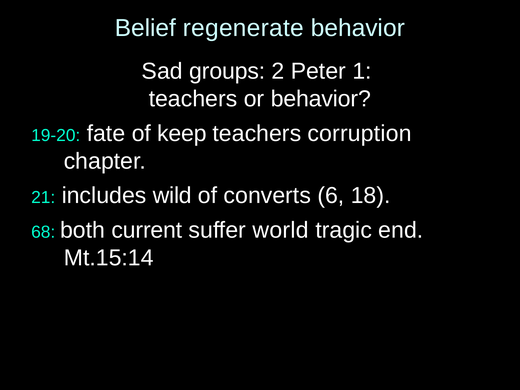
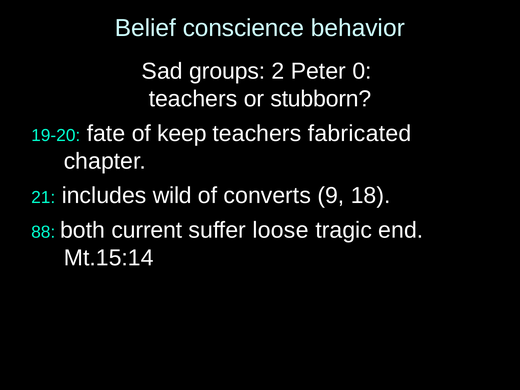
regenerate: regenerate -> conscience (244, 28)
1: 1 -> 0 (362, 71)
or behavior: behavior -> stubborn (321, 99)
corruption: corruption -> fabricated (360, 133)
6: 6 -> 9 (331, 196)
68: 68 -> 88 (43, 232)
world: world -> loose (281, 230)
